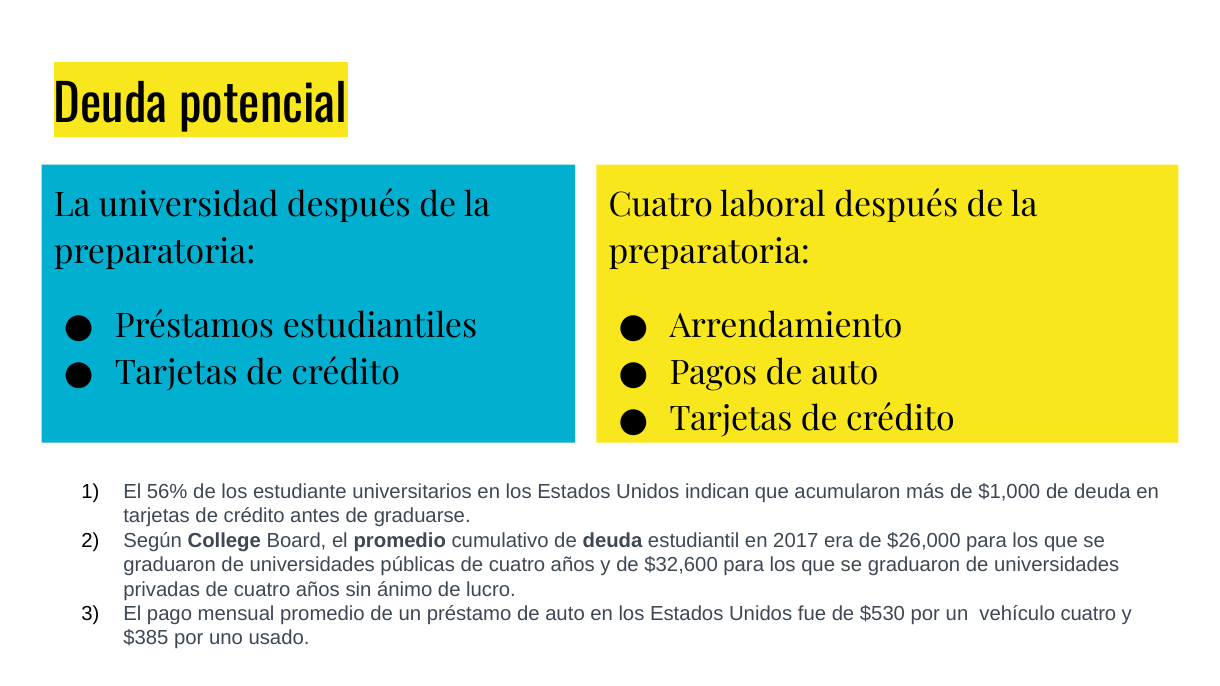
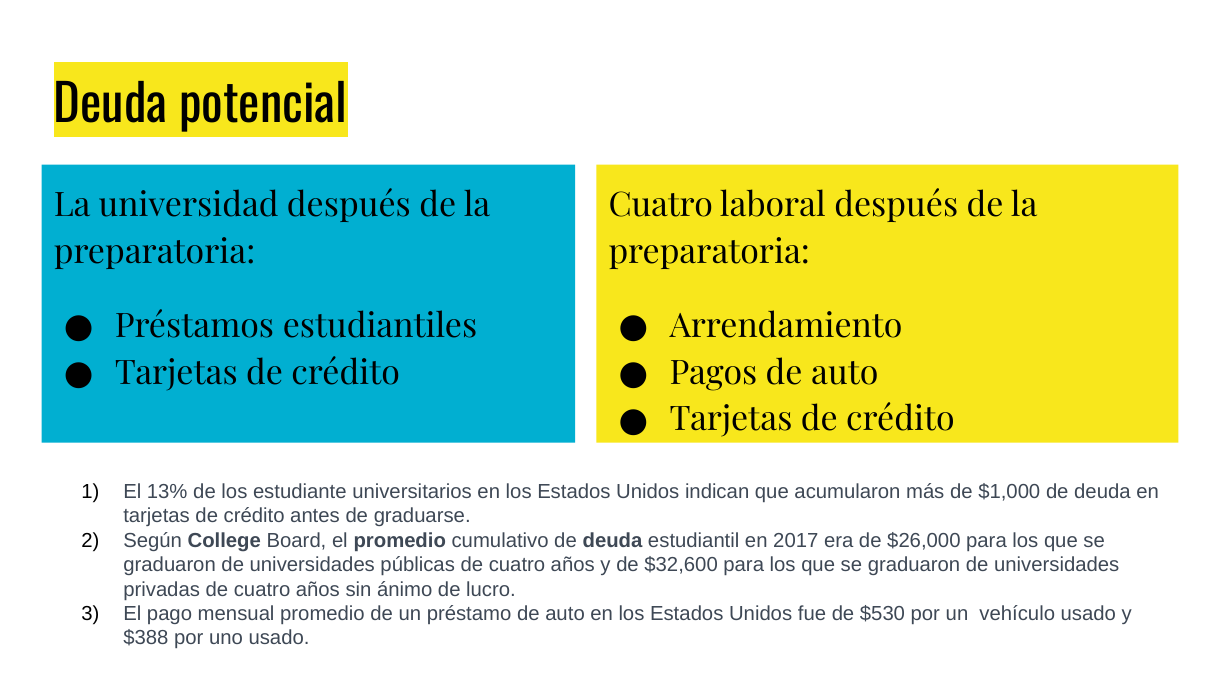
56%: 56% -> 13% (167, 492)
vehículo cuatro: cuatro -> usado (1088, 614)
$385: $385 -> $388 (146, 638)
